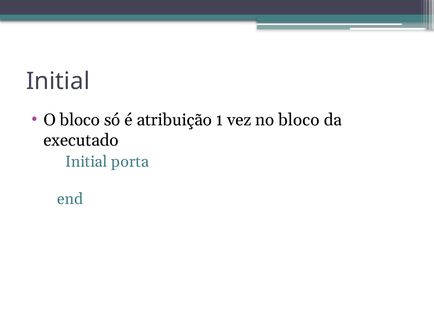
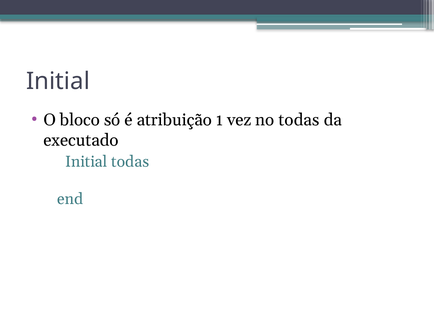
no bloco: bloco -> todas (299, 120)
Initial porta: porta -> todas (130, 162)
